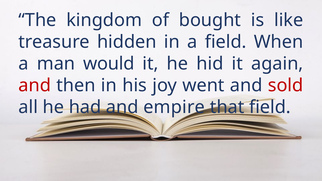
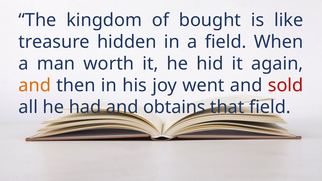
would: would -> worth (109, 64)
and colour: red -> orange (35, 85)
empire: empire -> obtains (174, 107)
